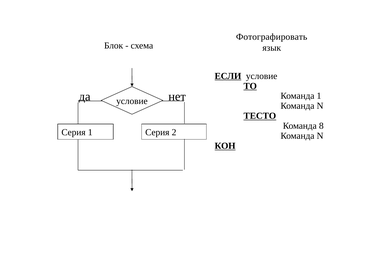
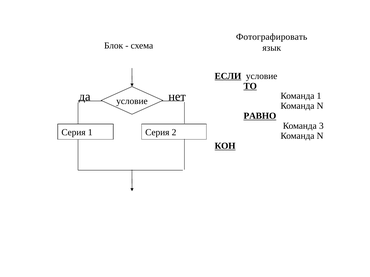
ТЕСТО: ТЕСТО -> РАВНО (260, 116)
8: 8 -> 3 (321, 126)
